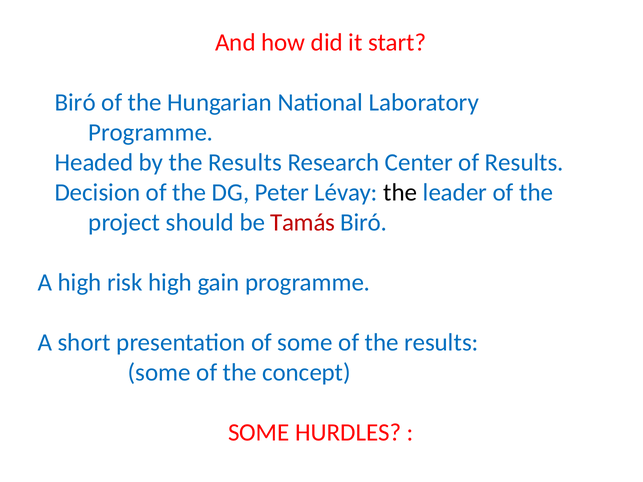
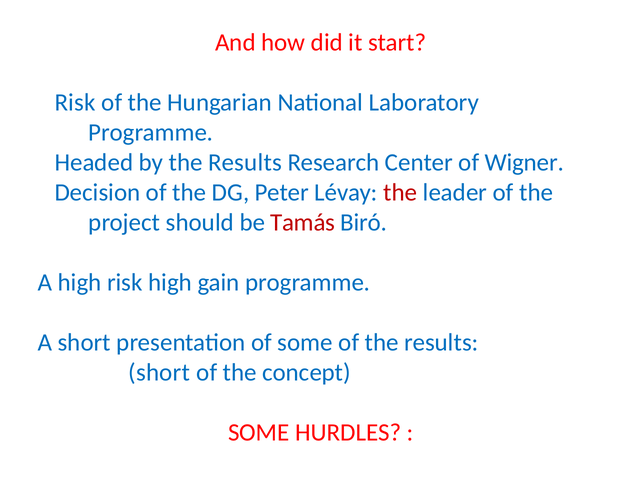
Biró: Biró -> Risk (75, 102)
of Results: Results -> Wigner (524, 162)
the colour: black -> red (400, 193)
some: some -> short (159, 373)
